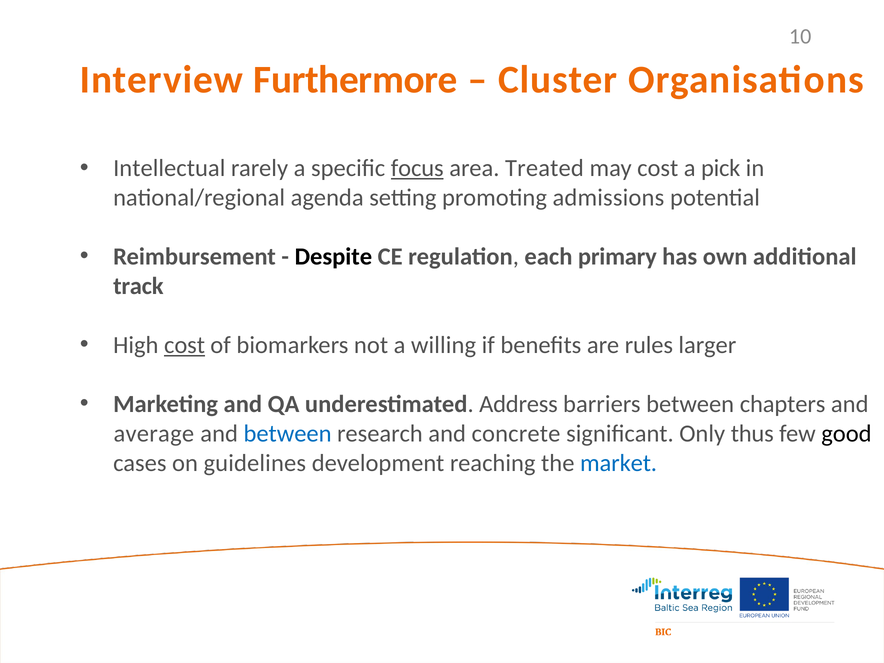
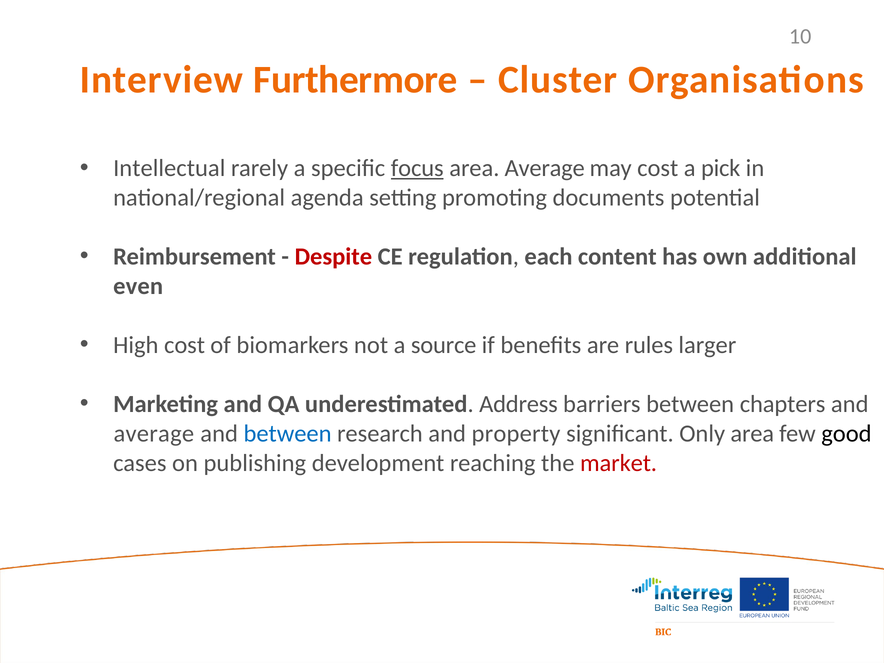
area Treated: Treated -> Average (545, 168)
admissions: admissions -> documents (608, 198)
Despite colour: black -> red (333, 257)
primary: primary -> content (617, 257)
track: track -> even (138, 286)
cost underline: present -> none (185, 345)
willing: willing -> source (444, 345)
concrete: concrete -> property (516, 434)
Only thus: thus -> area (752, 434)
guidelines: guidelines -> publishing (255, 463)
market colour: blue -> red (619, 463)
